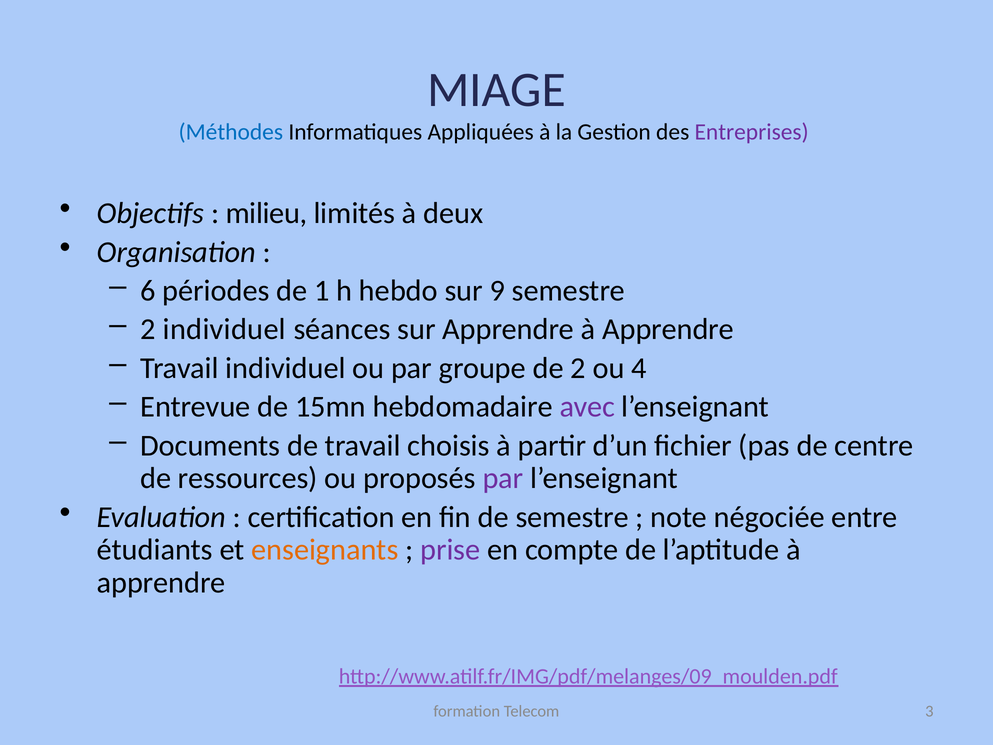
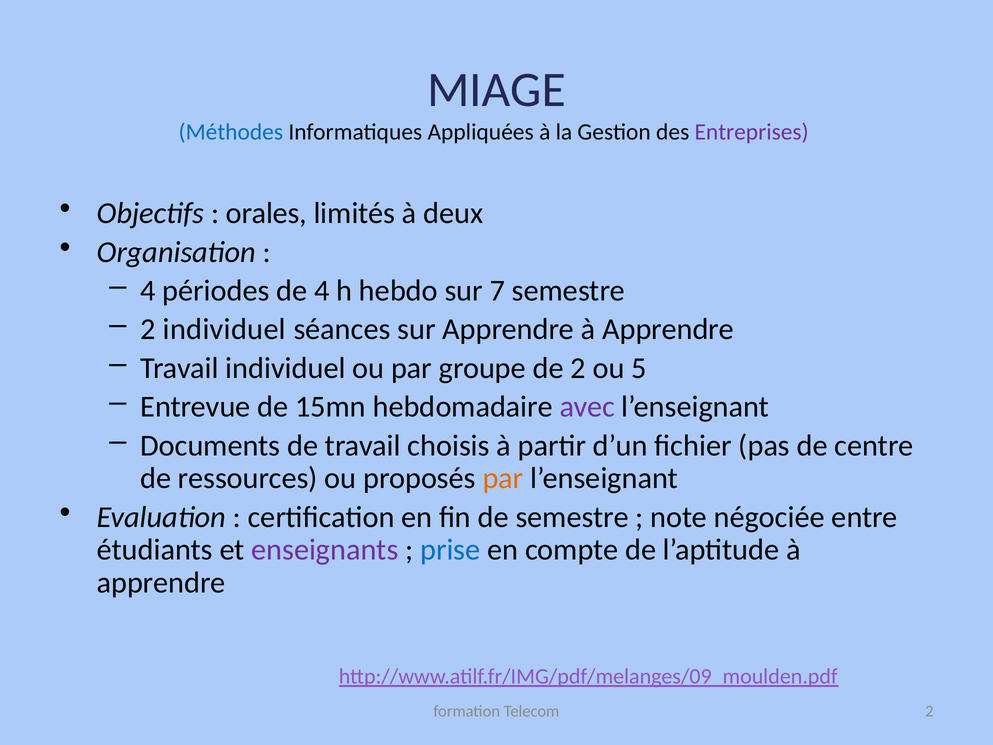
milieu: milieu -> orales (266, 213)
6: 6 -> 4 (148, 291)
de 1: 1 -> 4 (322, 291)
9: 9 -> 7 (497, 291)
4: 4 -> 5 (639, 368)
par colour: purple -> orange (503, 478)
enseignants colour: orange -> purple (325, 550)
prise colour: purple -> blue (450, 550)
Telecom 3: 3 -> 2 (929, 711)
